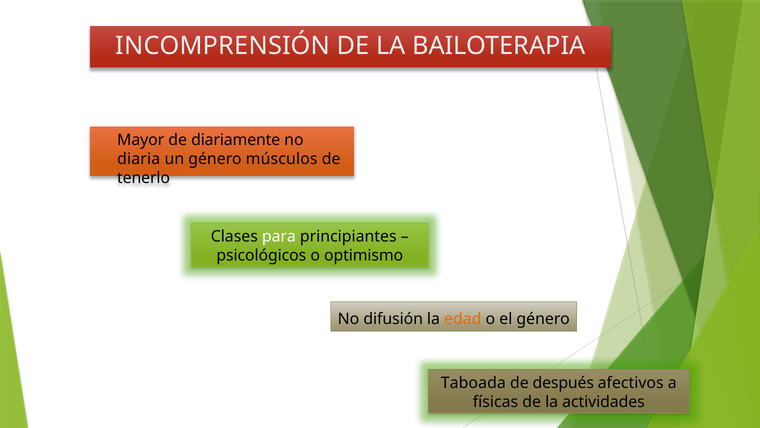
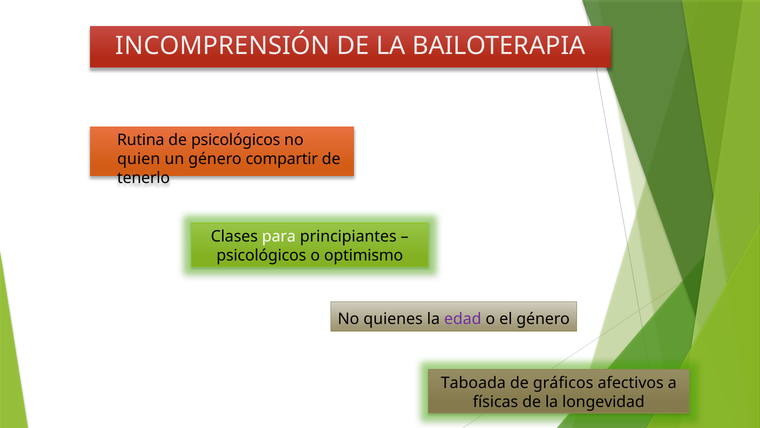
Mayor: Mayor -> Rutina (141, 140)
de diariamente: diariamente -> psicológicos (236, 140)
diaria: diaria -> quien (139, 159)
músculos: músculos -> compartir (282, 159)
difusión: difusión -> quienes (393, 319)
edad colour: orange -> purple (463, 319)
después: después -> gráficos (563, 382)
actividades: actividades -> longevidad (603, 401)
